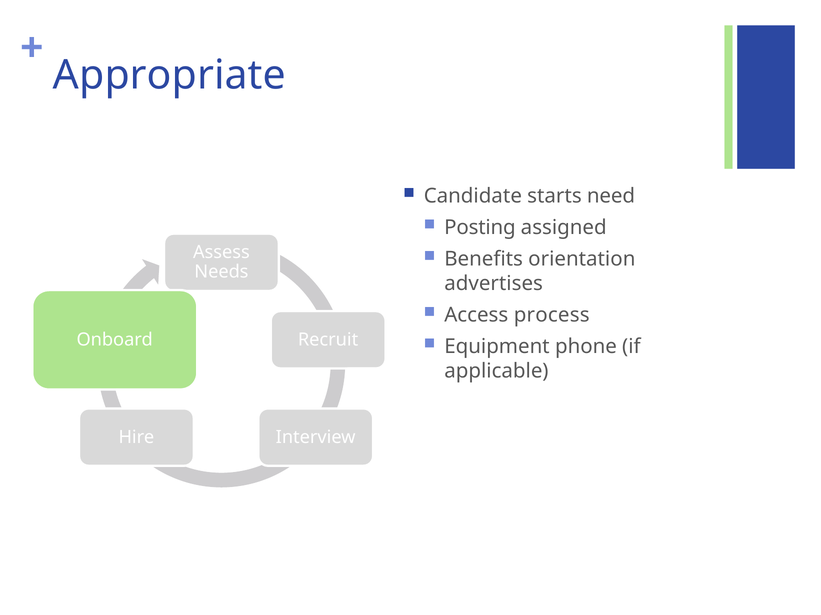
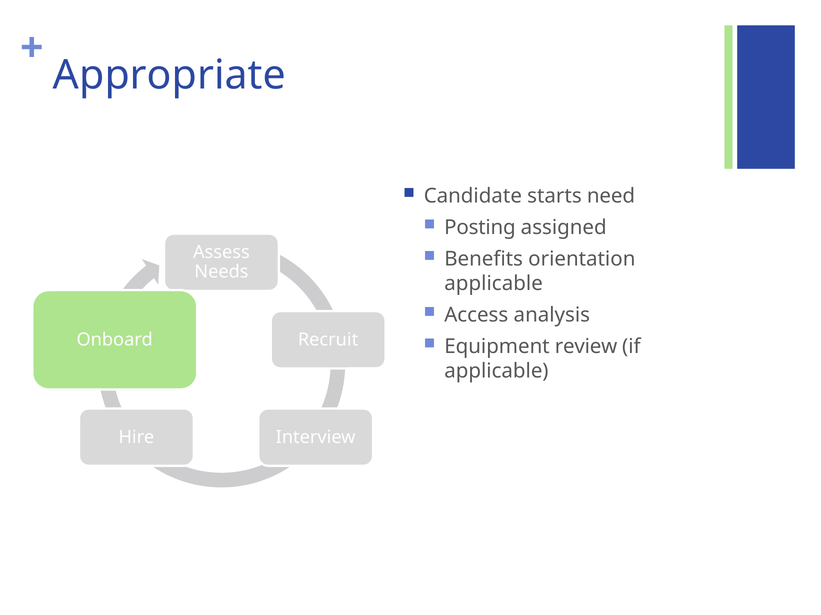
advertises: advertises -> applicable (494, 284)
process: process -> analysis (552, 315)
phone: phone -> review (586, 347)
